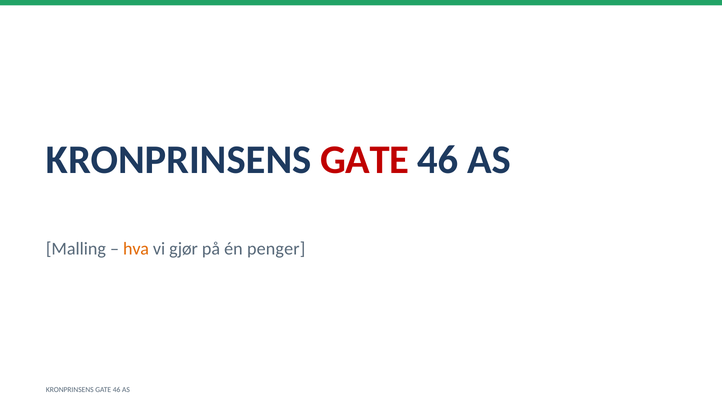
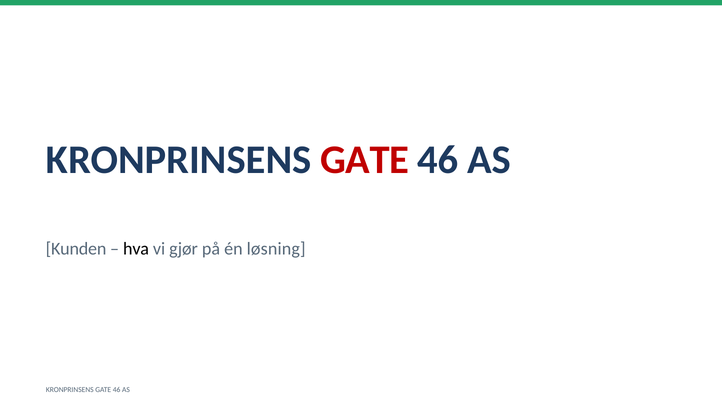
Malling: Malling -> Kunden (76, 249)
hva colour: orange -> black (136, 249)
penger: penger -> løsning (276, 249)
